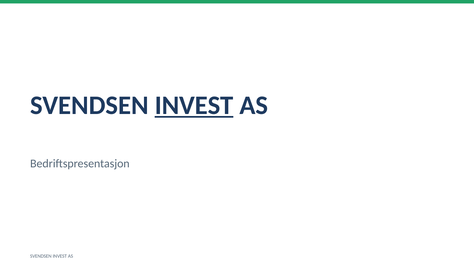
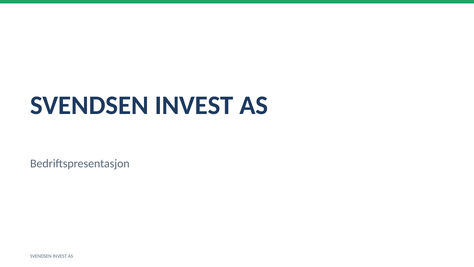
INVEST underline: present -> none (194, 105)
